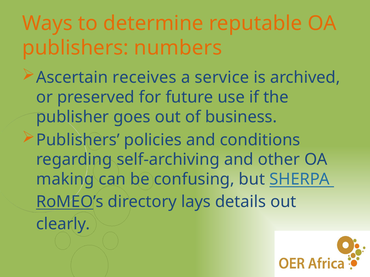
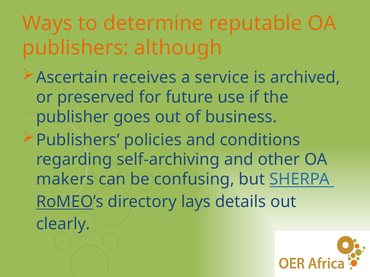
numbers: numbers -> although (178, 48)
making: making -> makers (65, 180)
